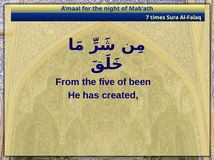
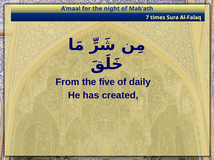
been: been -> daily (140, 82)
